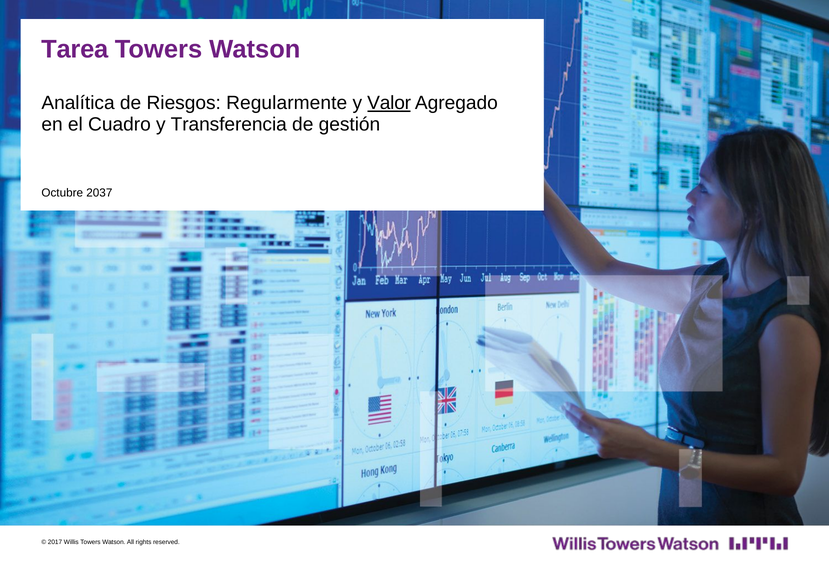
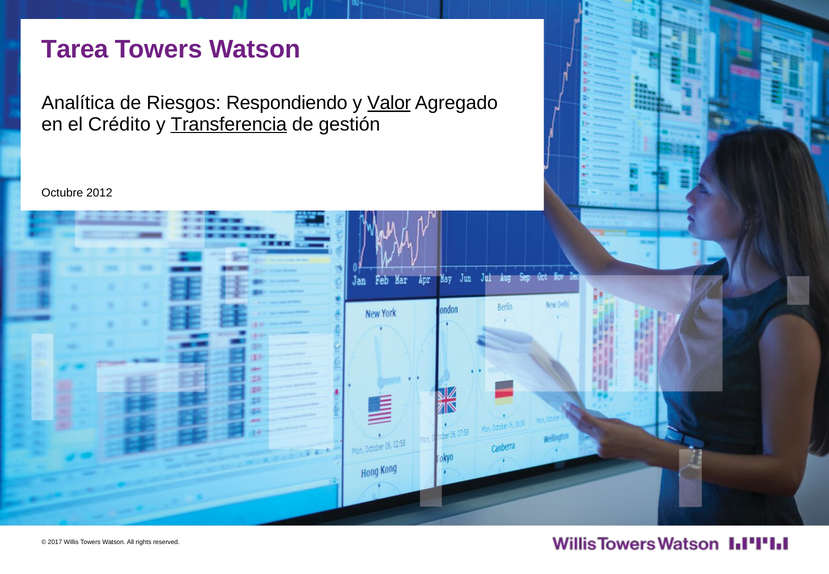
Regularmente: Regularmente -> Respondiendo (287, 103)
Cuadro: Cuadro -> Crédito (119, 124)
Transferencia underline: none -> present (229, 124)
2037: 2037 -> 2012 (99, 193)
